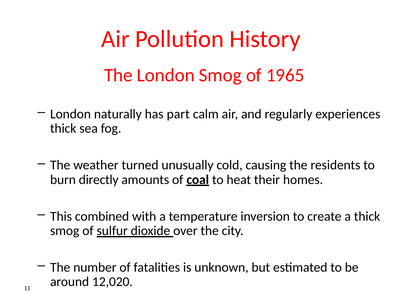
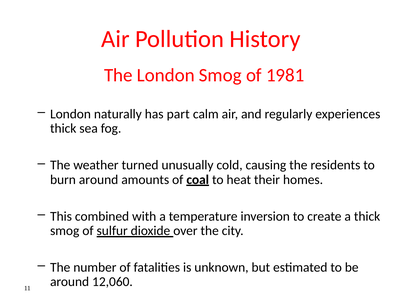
1965: 1965 -> 1981 (285, 75)
burn directly: directly -> around (99, 179)
12,020: 12,020 -> 12,060 (112, 281)
